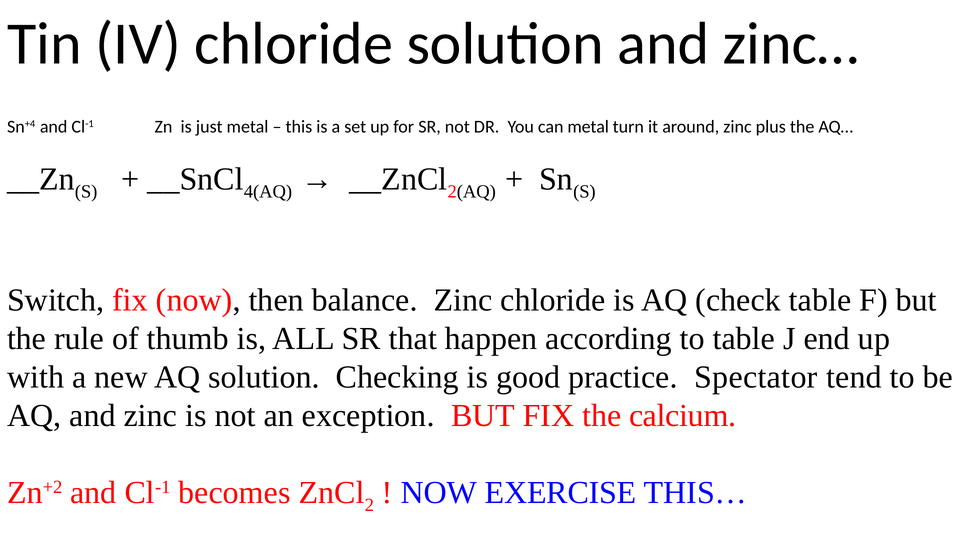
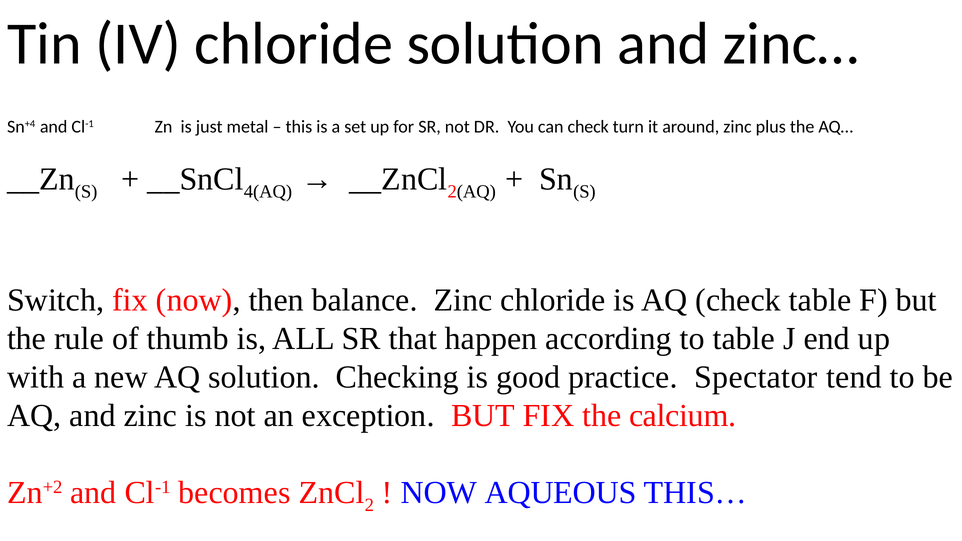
can metal: metal -> check (588, 127)
EXERCISE: EXERCISE -> AQUEOUS (561, 493)
